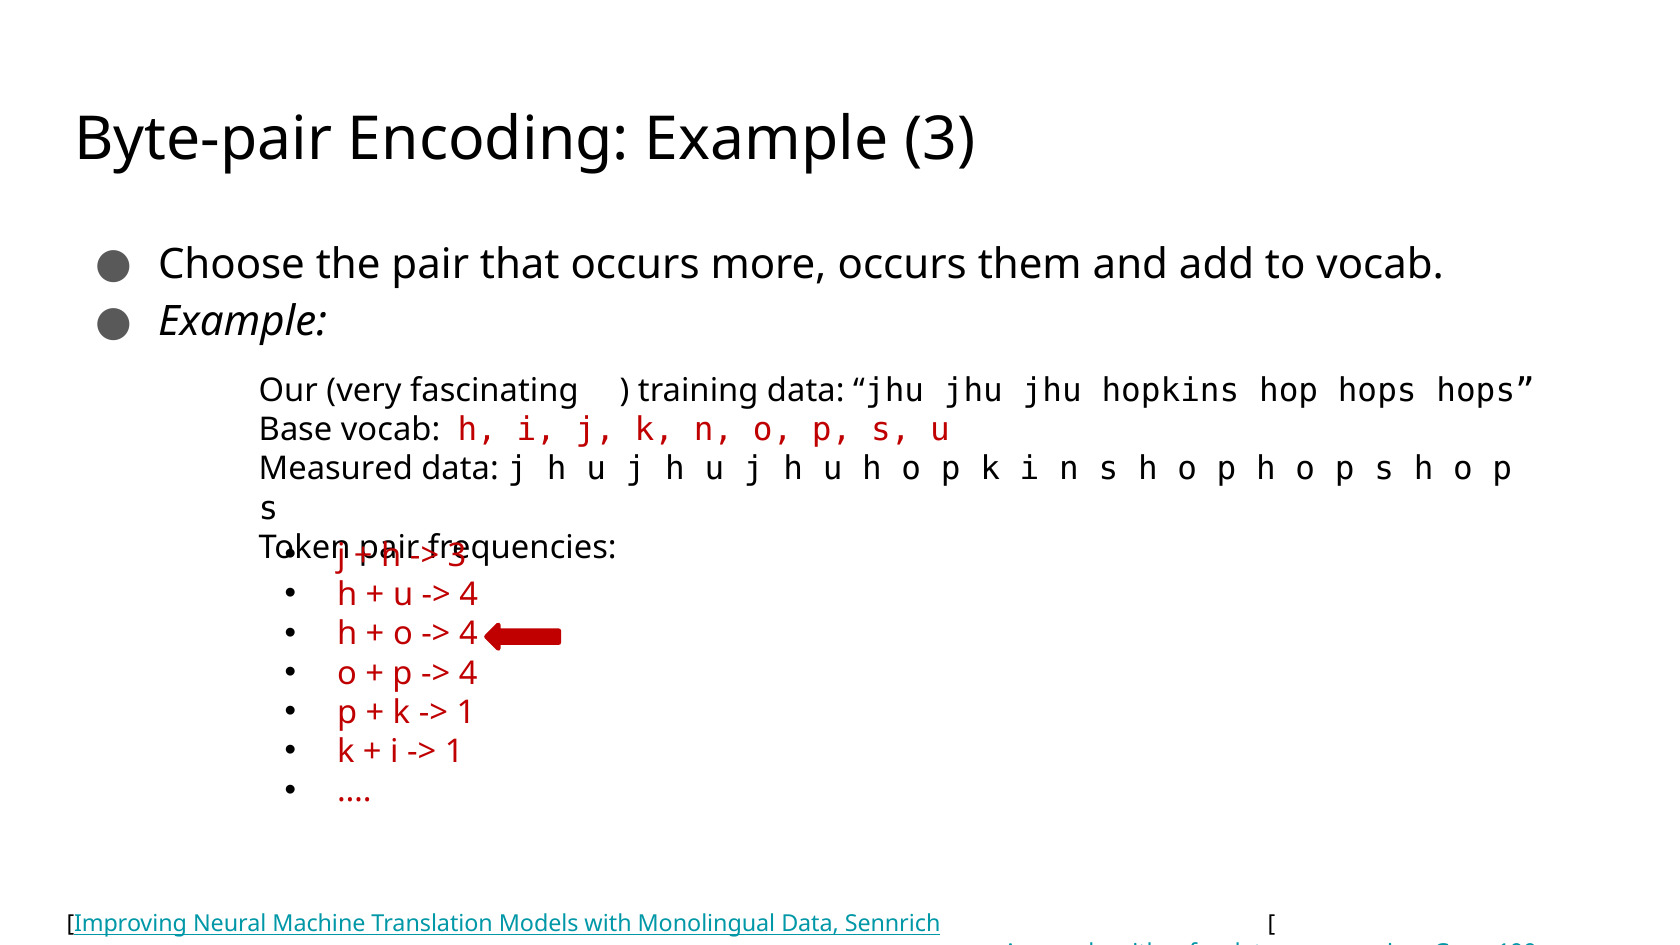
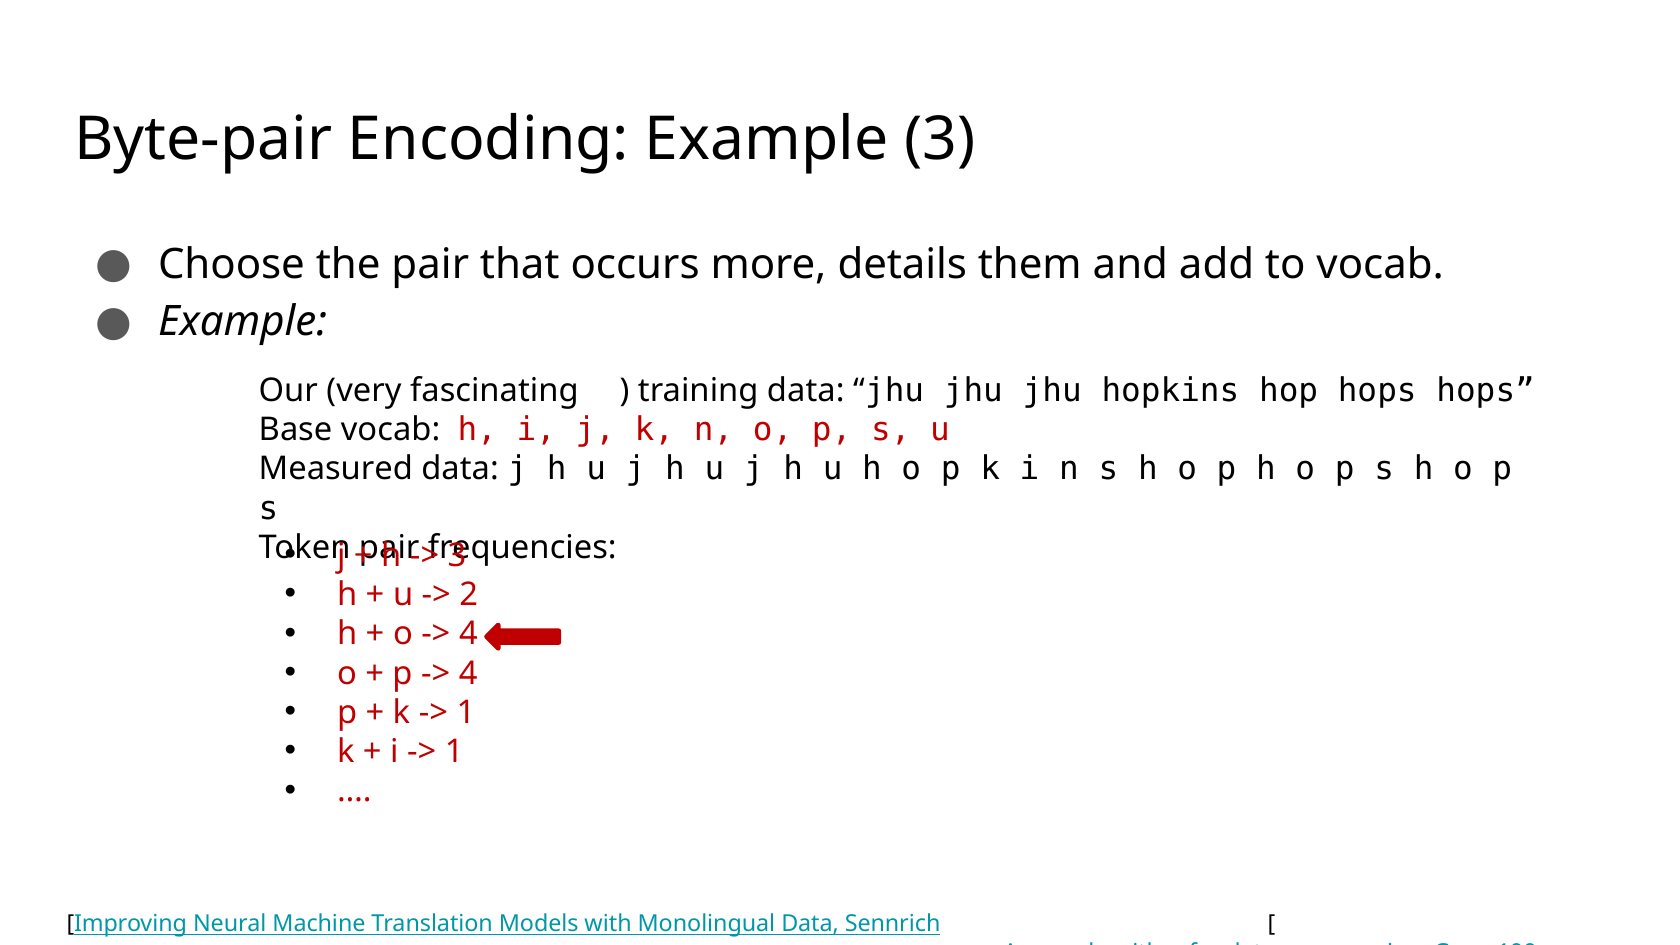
more occurs: occurs -> details (902, 264)
4: 4 -> 2 (469, 595)
